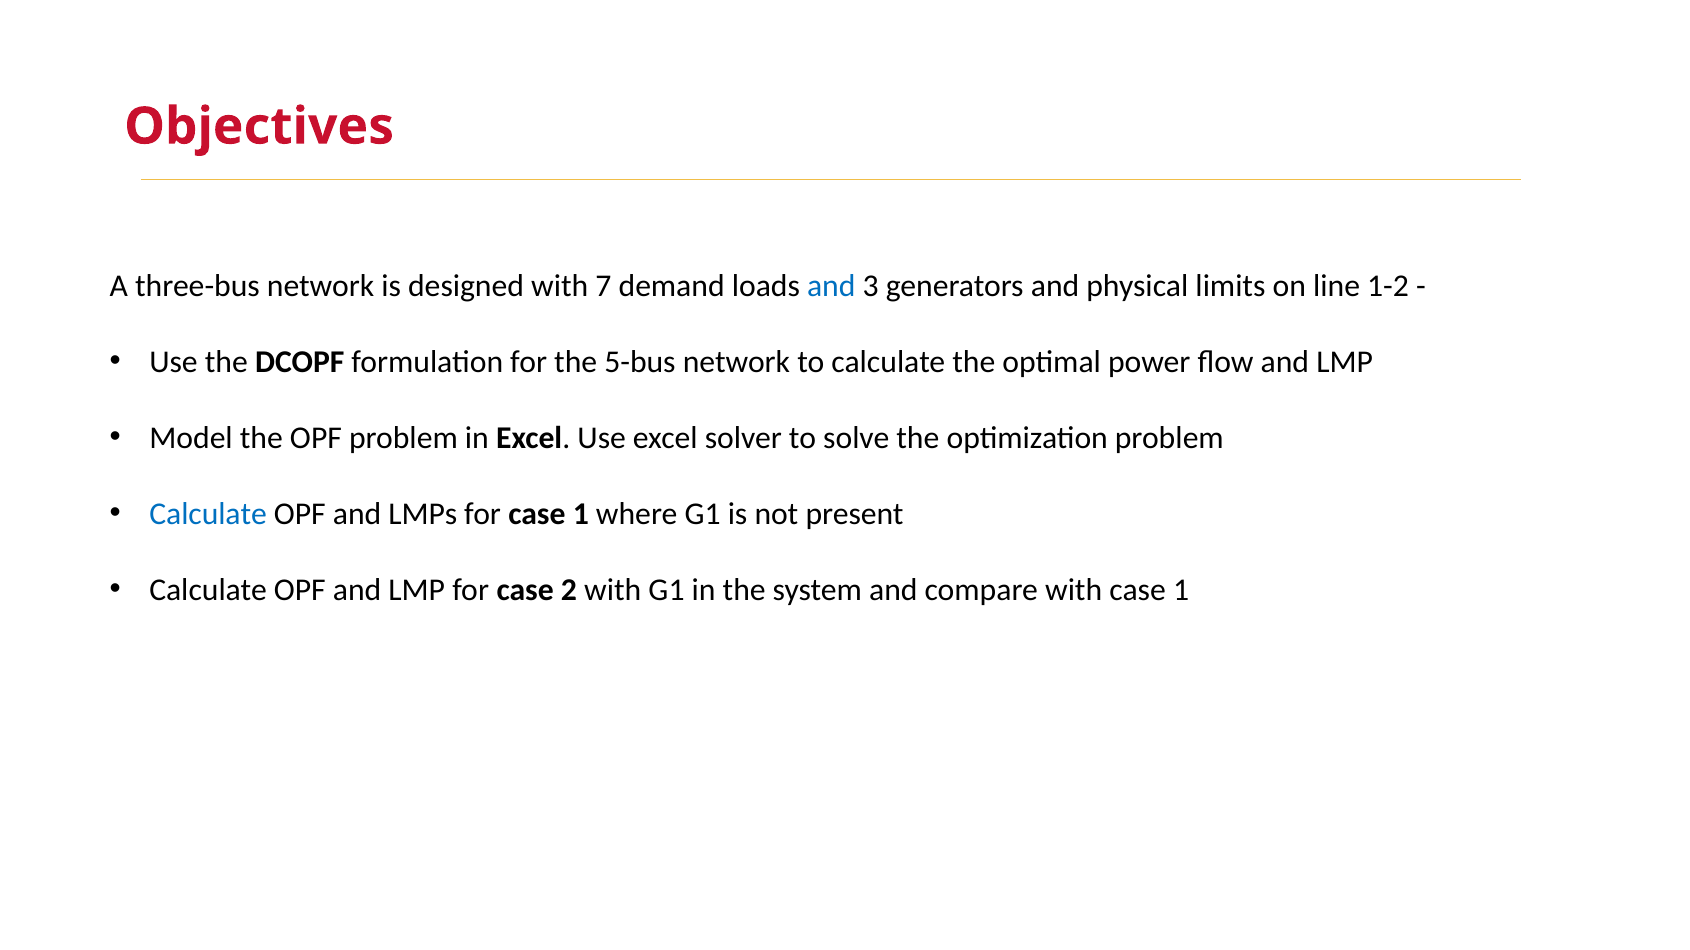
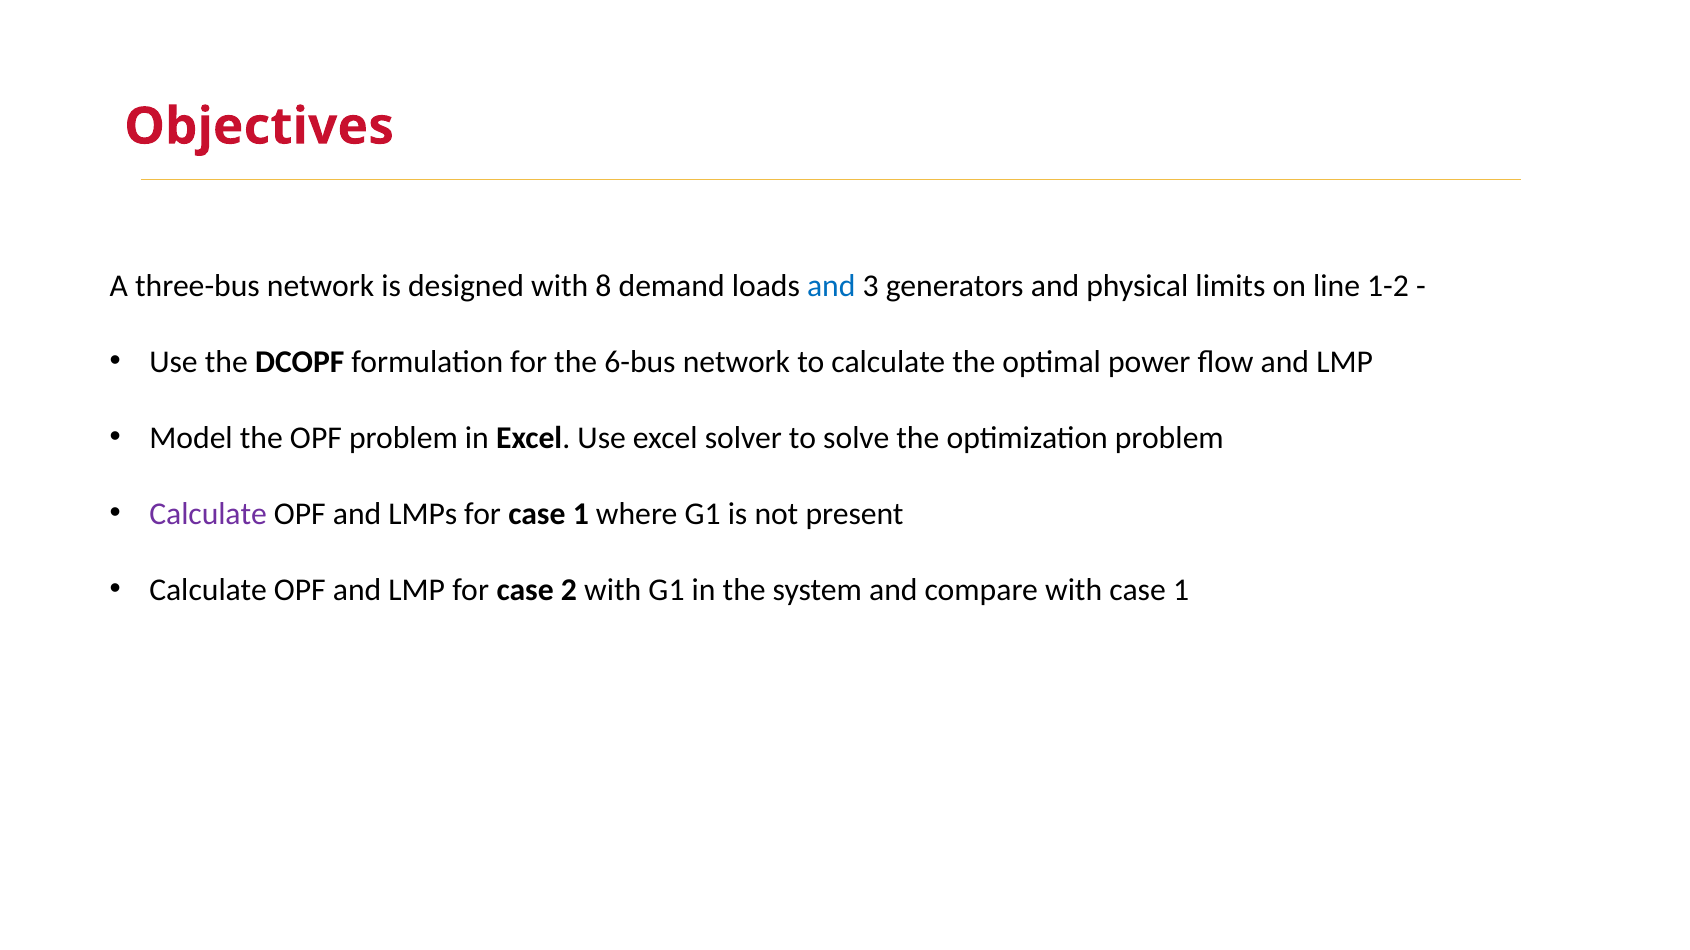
7: 7 -> 8 (603, 286)
5-bus: 5-bus -> 6-bus (640, 362)
Calculate colour: blue -> purple (208, 514)
